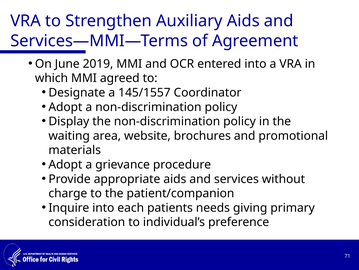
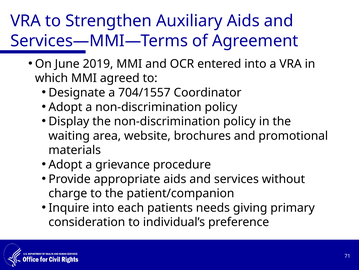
145/1557: 145/1557 -> 704/1557 (144, 92)
